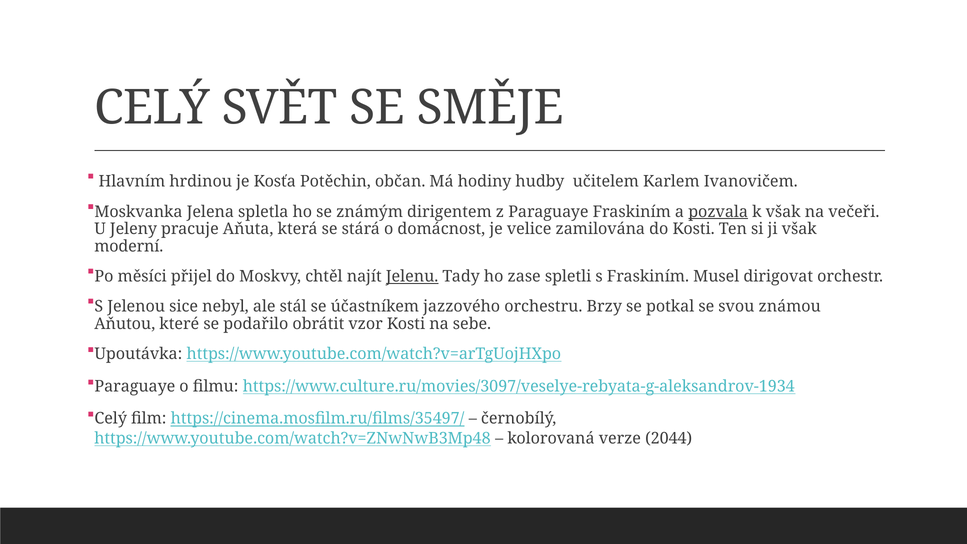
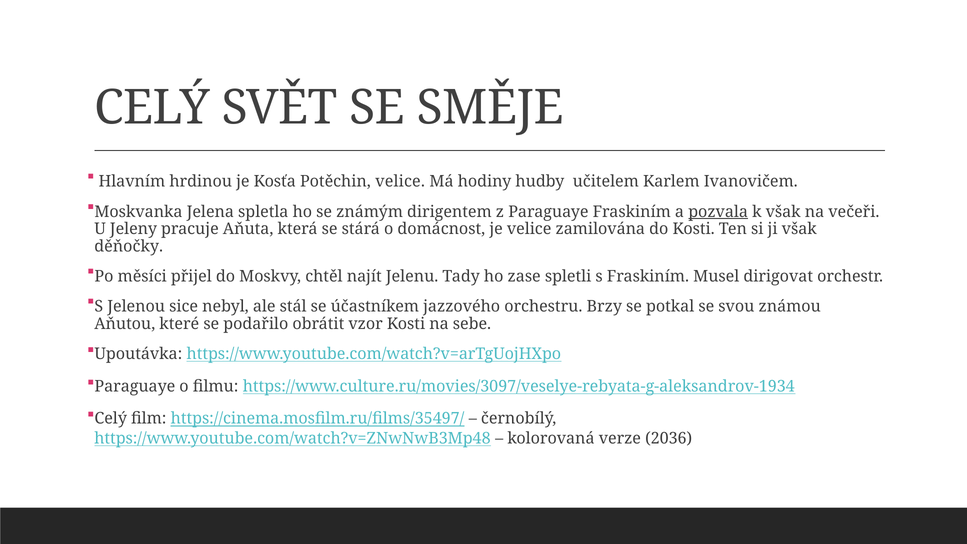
Potěchin občan: občan -> velice (400, 182)
moderní: moderní -> děňočky (129, 246)
Jelenu underline: present -> none (412, 276)
2044: 2044 -> 2036 (669, 438)
